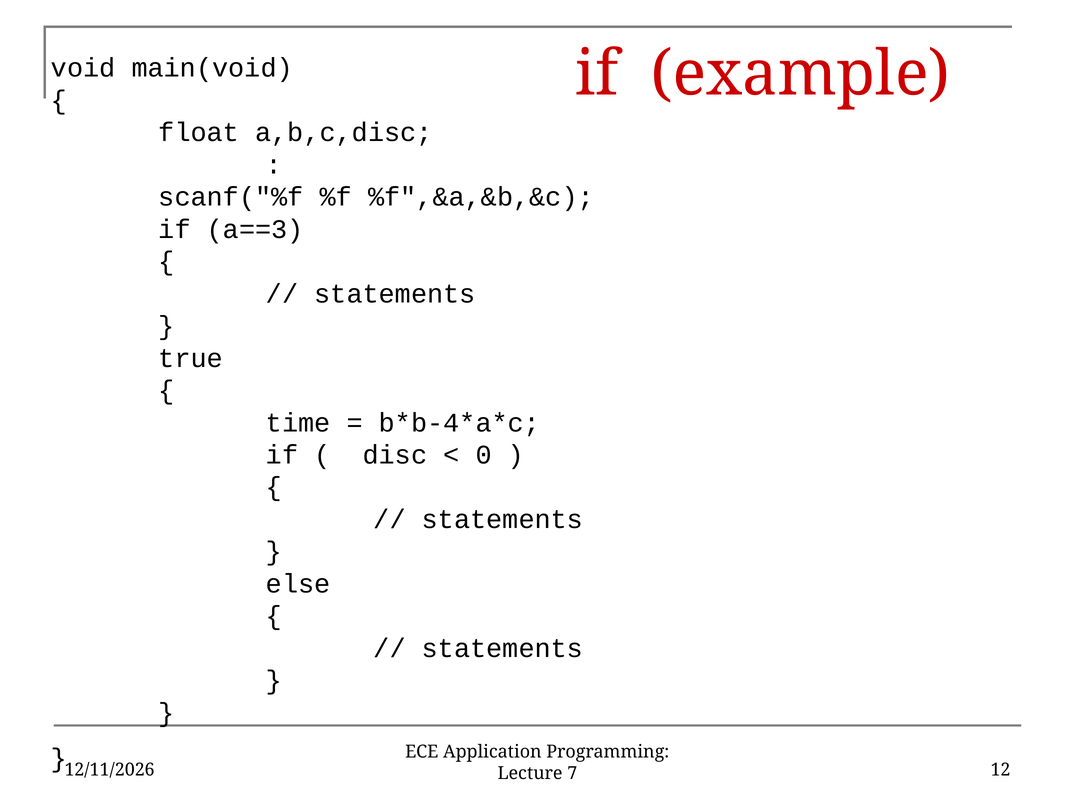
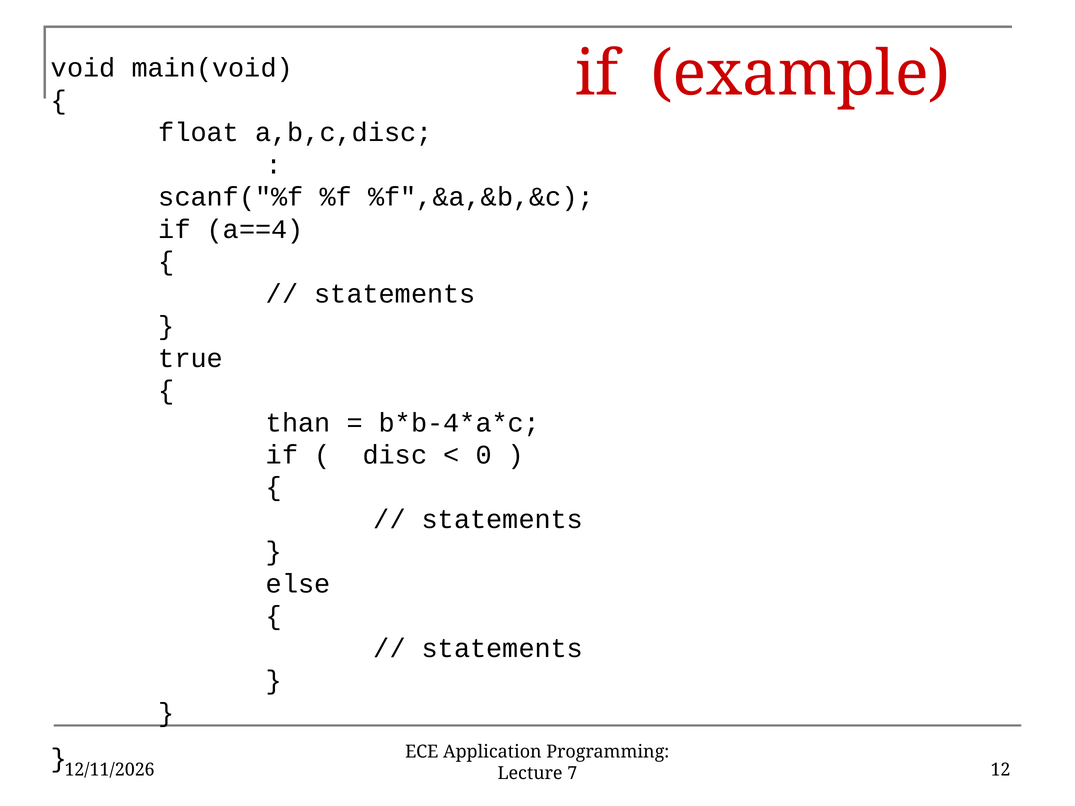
a==3: a==3 -> a==4 (255, 229)
time: time -> than (298, 423)
